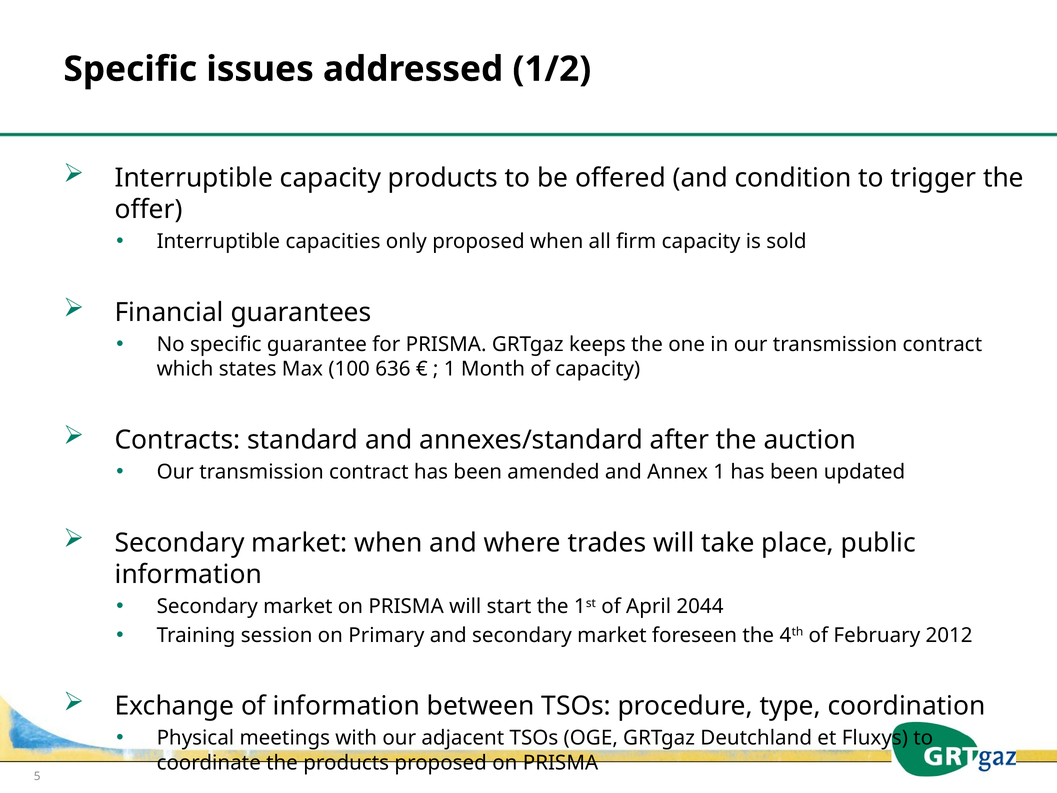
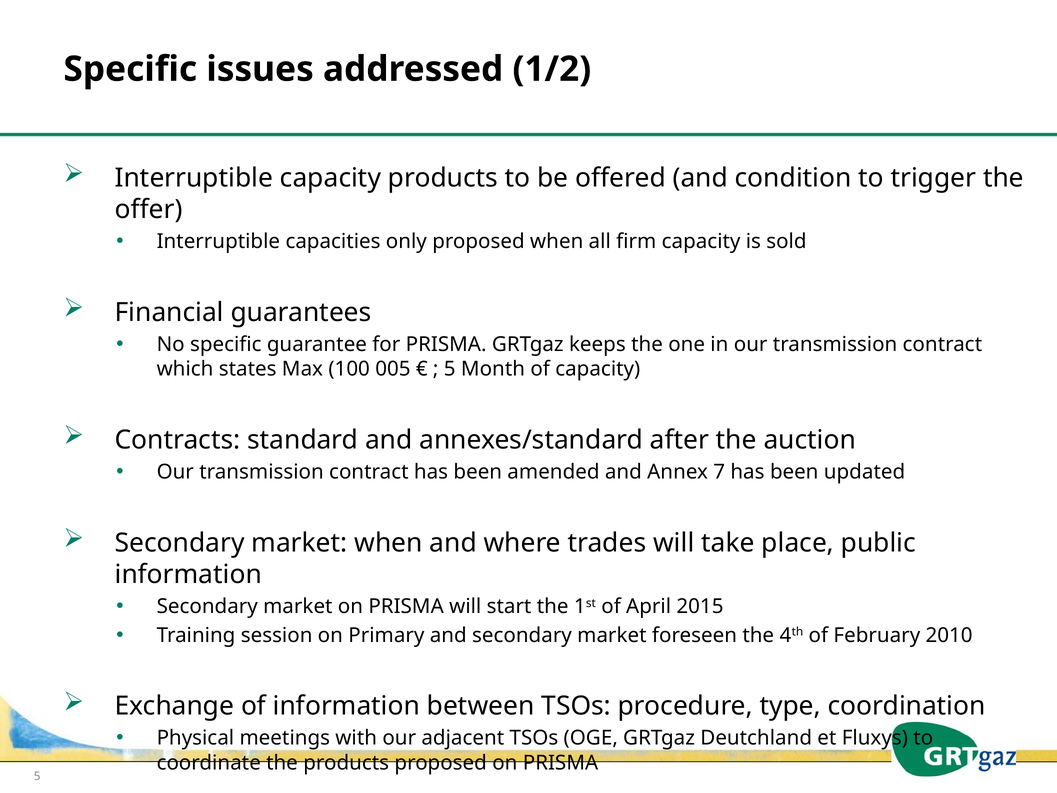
636: 636 -> 005 (393, 369)
1: 1 -> 5 (450, 369)
Annex 1: 1 -> 7 (719, 472)
2044: 2044 -> 2015 (700, 606)
2012: 2012 -> 2010 (949, 635)
